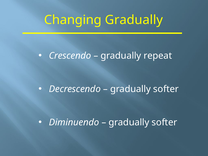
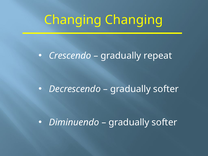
Changing Gradually: Gradually -> Changing (134, 20)
